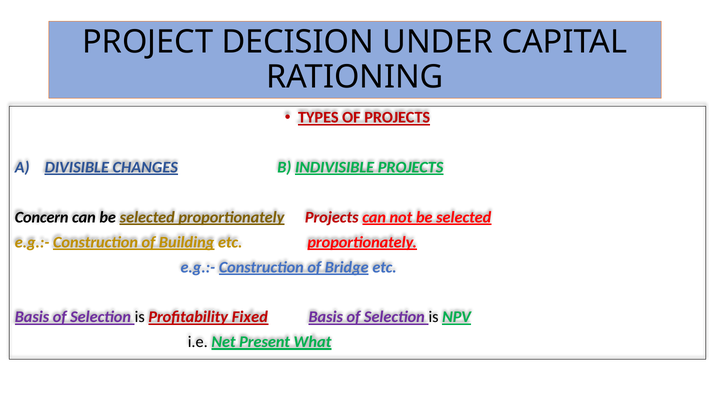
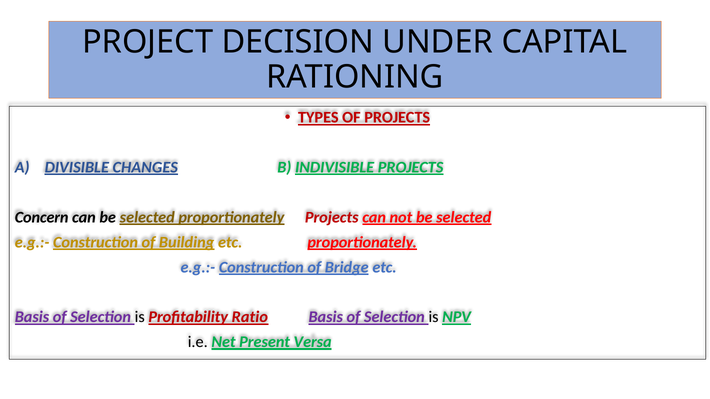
Fixed: Fixed -> Ratio (250, 317)
What: What -> Versa (313, 342)
